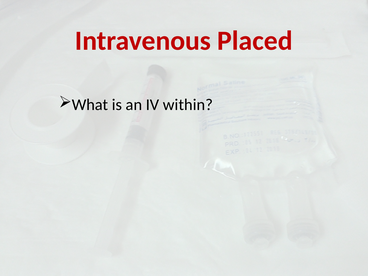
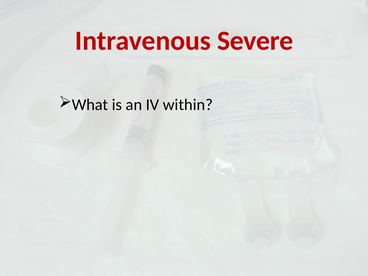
Placed: Placed -> Severe (255, 41)
